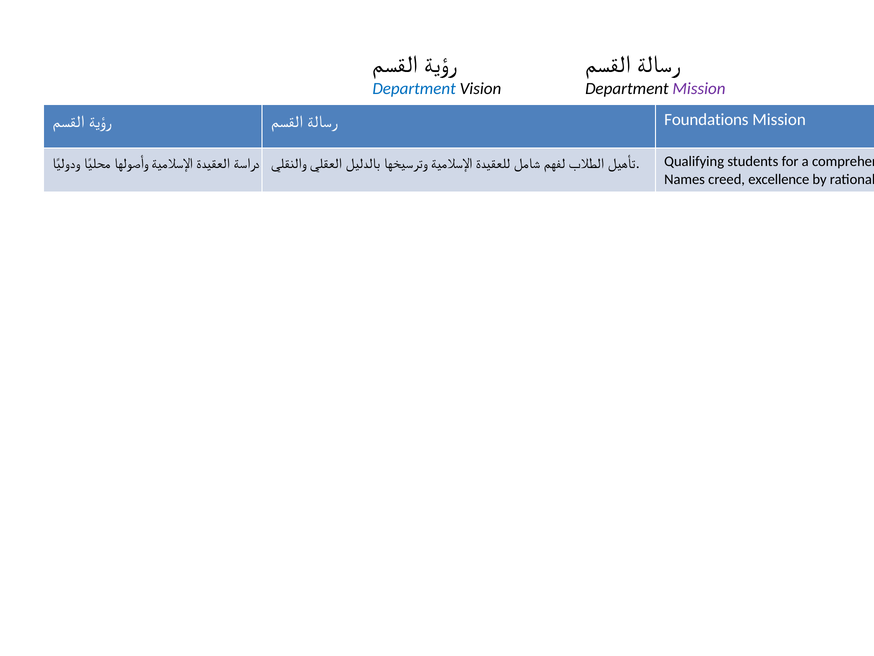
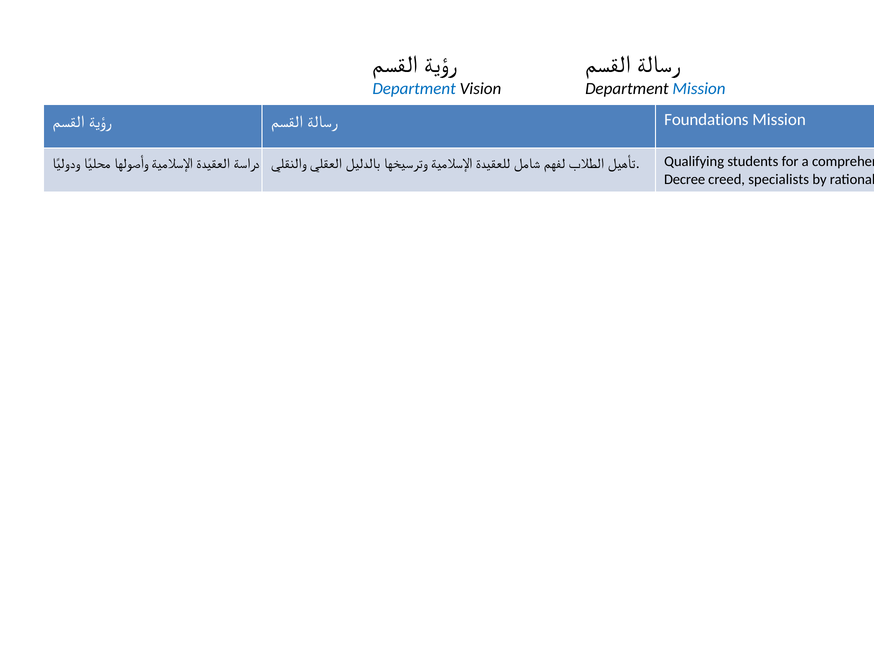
Mission colour: purple -> blue (699, 89)
Names: Names -> Decree (685, 179)
creed excellence: excellence -> specialists (779, 179)
